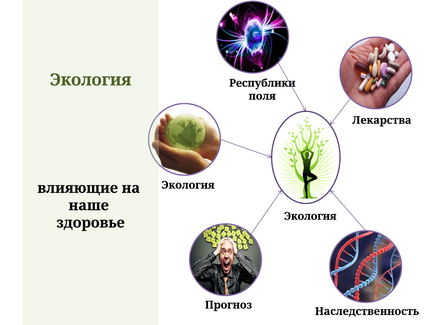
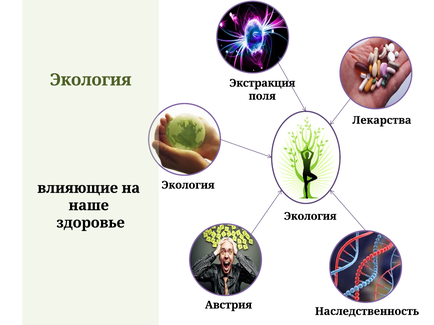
Республики: Республики -> Экстракция (262, 83)
Прогноз: Прогноз -> Австрия (229, 305)
